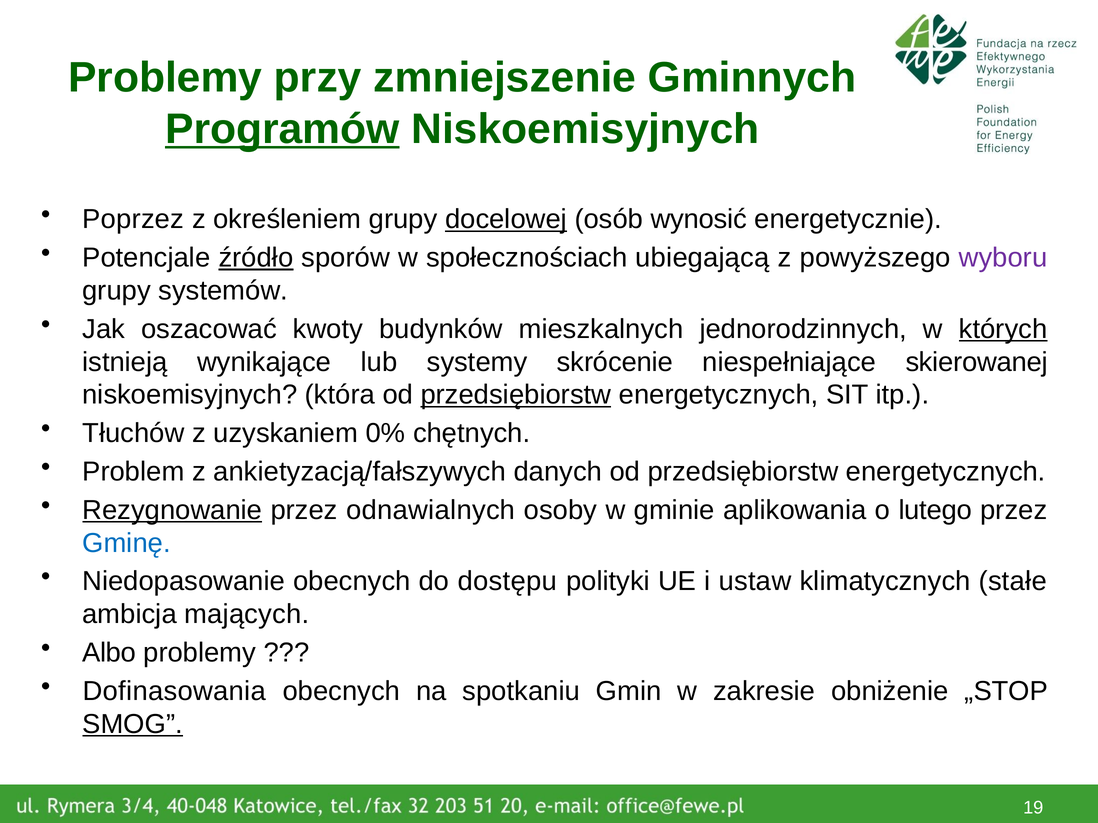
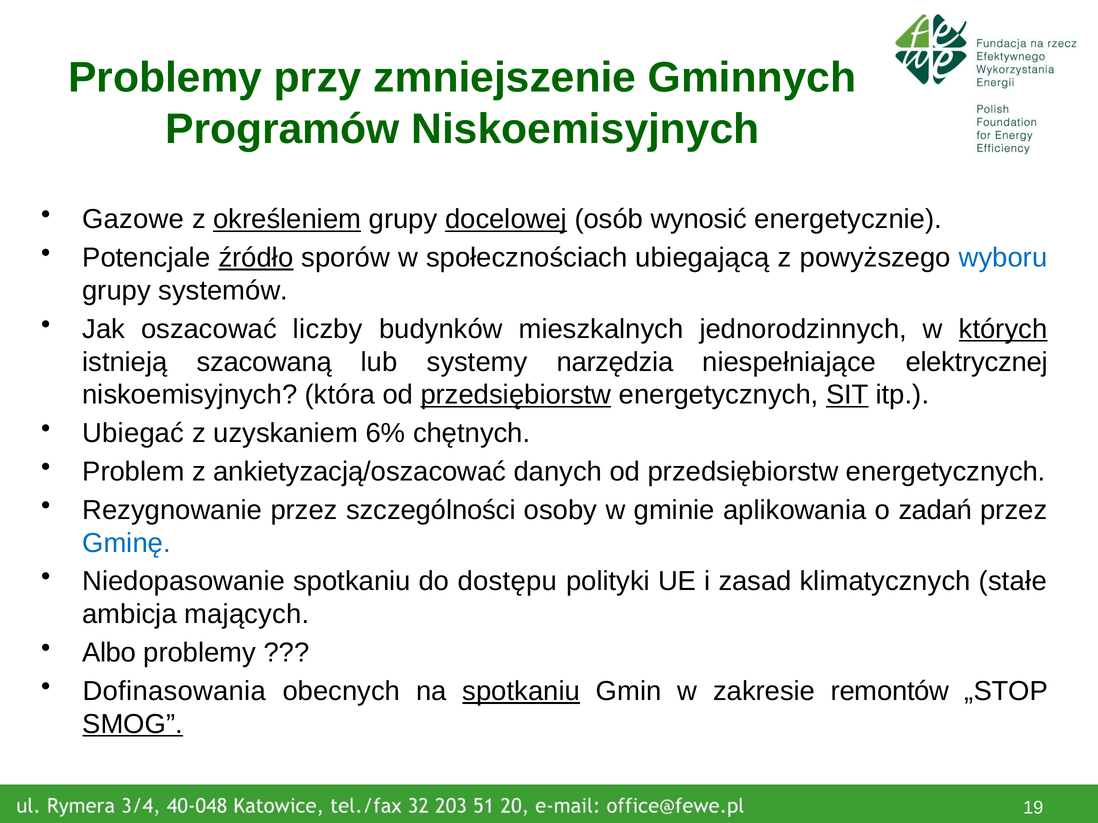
Programów underline: present -> none (282, 129)
Poprzez: Poprzez -> Gazowe (133, 219)
określeniem underline: none -> present (287, 219)
wyboru colour: purple -> blue (1003, 258)
kwoty: kwoty -> liczby (328, 329)
wynikające: wynikające -> szacowaną (264, 362)
skrócenie: skrócenie -> narzędzia (615, 362)
skierowanej: skierowanej -> elektrycznej (977, 362)
SIT underline: none -> present (847, 395)
Tłuchów: Tłuchów -> Ubiegać (133, 434)
0%: 0% -> 6% (386, 434)
ankietyzacją/fałszywych: ankietyzacją/fałszywych -> ankietyzacją/oszacować (360, 472)
Rezygnowanie underline: present -> none (172, 510)
odnawialnych: odnawialnych -> szczególności (431, 510)
lutego: lutego -> zadań (935, 510)
Niedopasowanie obecnych: obecnych -> spotkaniu (352, 582)
ustaw: ustaw -> zasad (755, 582)
spotkaniu underline: none -> present (521, 692)
obniżenie: obniżenie -> remontów (890, 692)
